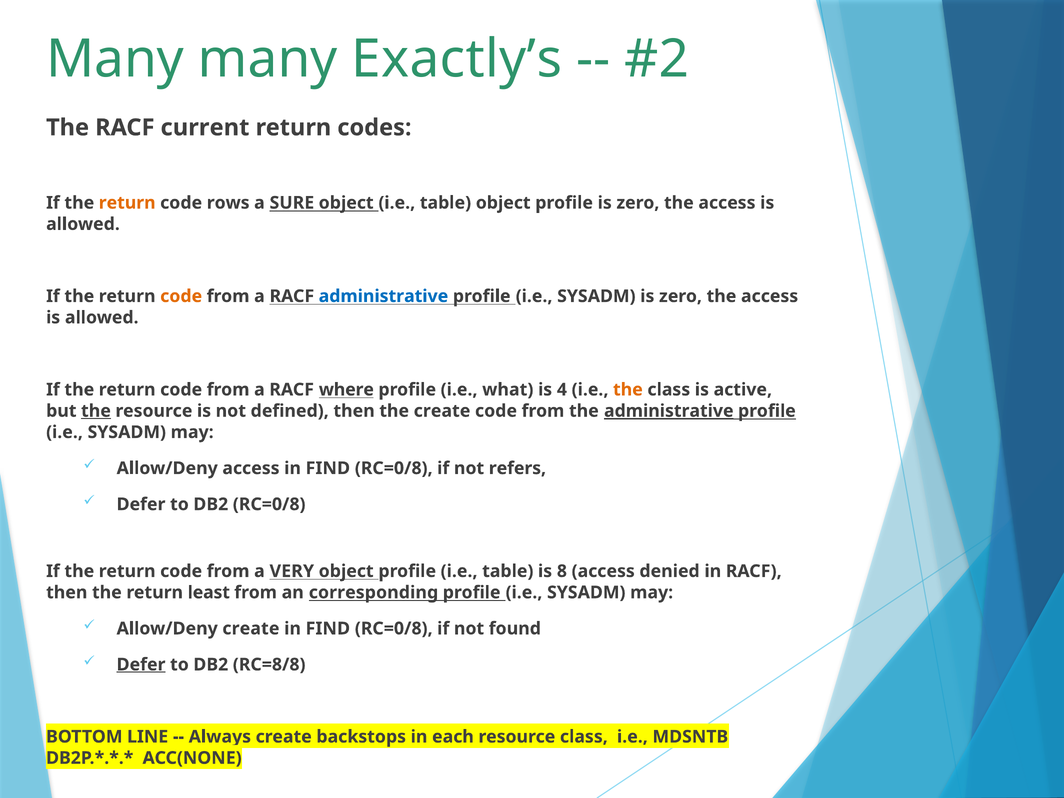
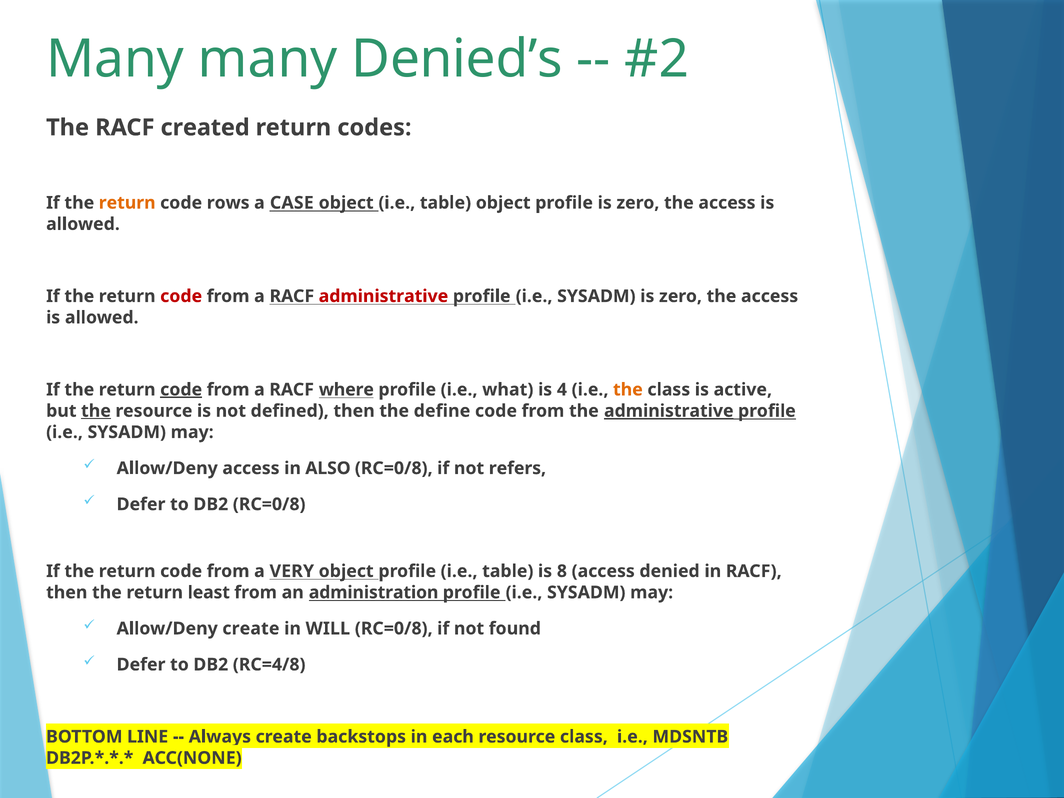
Exactly’s: Exactly’s -> Denied’s (457, 59)
current: current -> created (205, 128)
SURE: SURE -> CASE (292, 203)
code colour: orange -> red (181, 296)
administrative colour: blue -> red (383, 296)
code underline: none -> present (181, 390)
the create: create -> define (442, 411)
access in FIND: FIND -> ALSO (328, 468)
corresponding: corresponding -> administration (374, 592)
FIND: FIND -> WILL (328, 629)
Defer underline: present -> none (141, 665)
RC=8/8: RC=8/8 -> RC=4/8 (269, 665)
